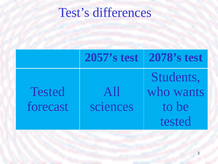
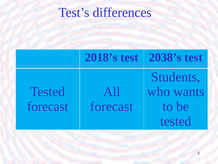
2057’s: 2057’s -> 2018’s (101, 57)
2078’s: 2078’s -> 2038’s (165, 57)
sciences: sciences -> forecast (112, 106)
